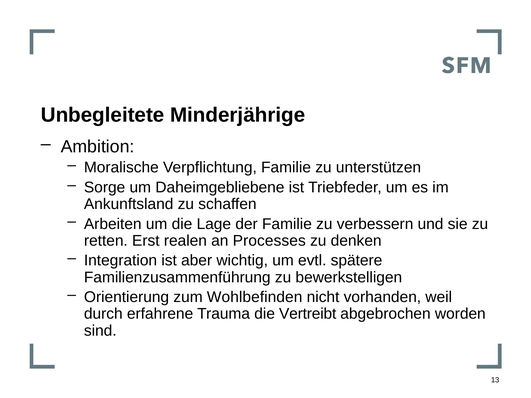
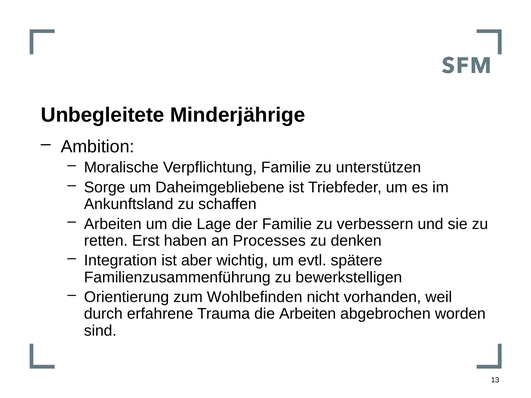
realen: realen -> haben (185, 241)
die Vertreibt: Vertreibt -> Arbeiten (308, 314)
